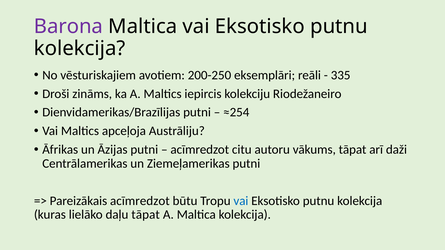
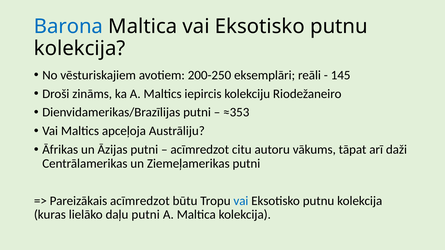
Barona colour: purple -> blue (68, 26)
335: 335 -> 145 (341, 75)
≈254: ≈254 -> ≈353 (236, 112)
daļu tāpat: tāpat -> putni (146, 215)
